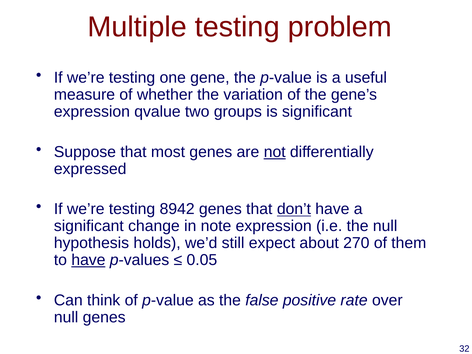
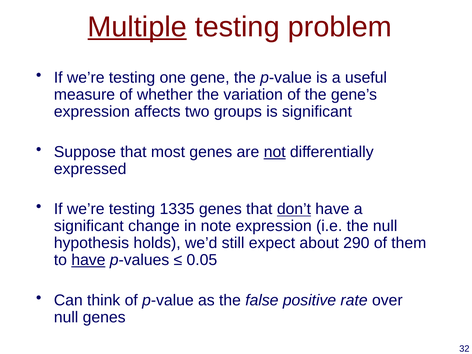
Multiple underline: none -> present (137, 27)
qvalue: qvalue -> affects (157, 112)
8942: 8942 -> 1335 (177, 209)
270: 270 -> 290 (356, 243)
